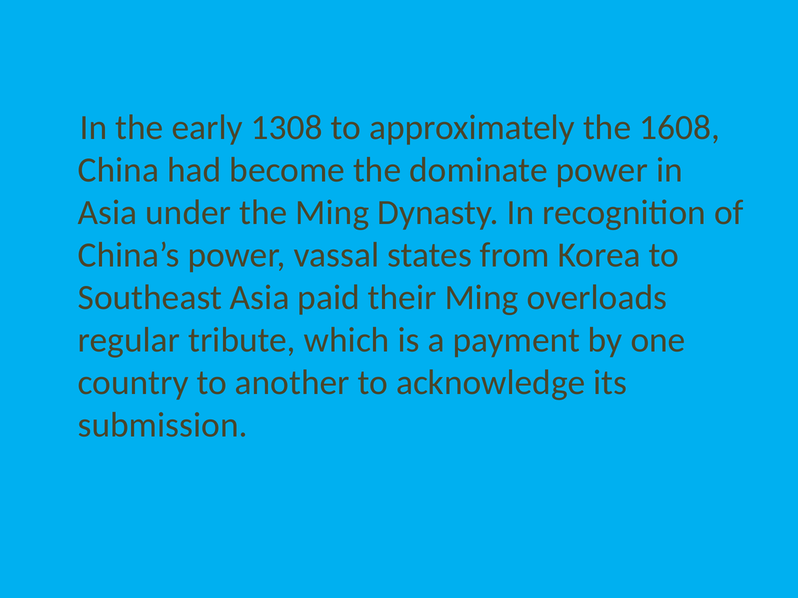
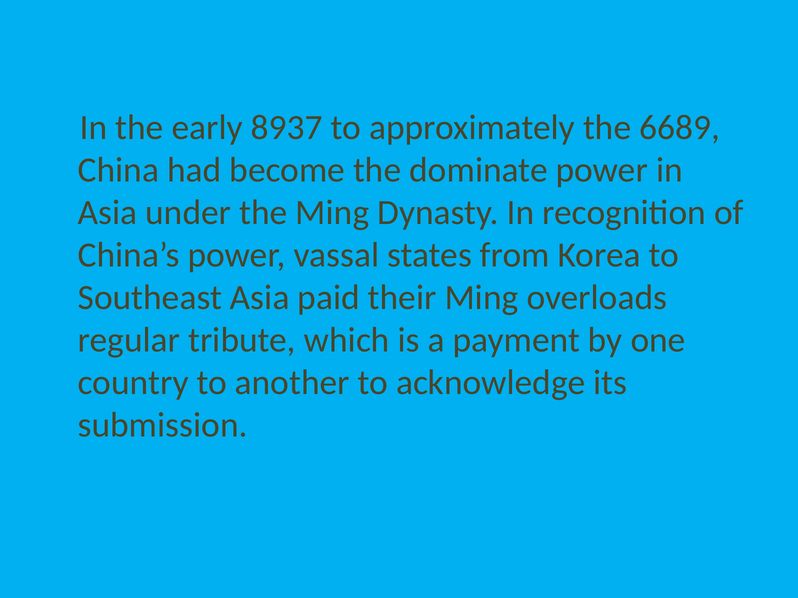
1308: 1308 -> 8937 (287, 128)
1608: 1608 -> 6689 (680, 128)
